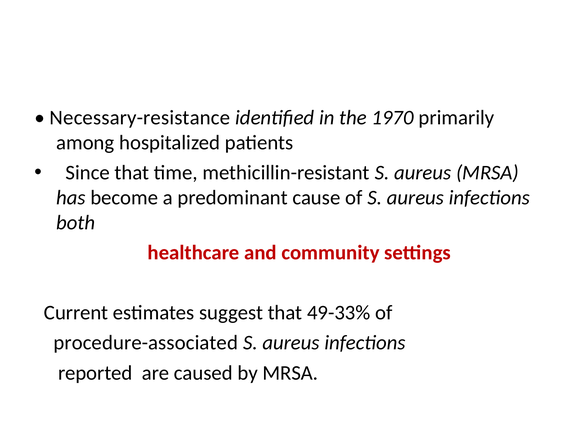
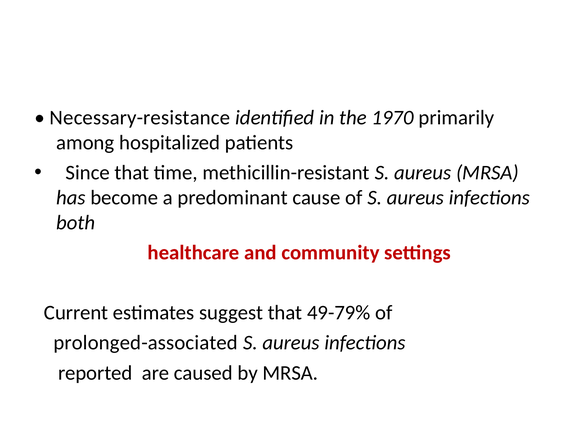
49-33%: 49-33% -> 49-79% (339, 313)
procedure-associated: procedure-associated -> prolonged-associated (146, 343)
